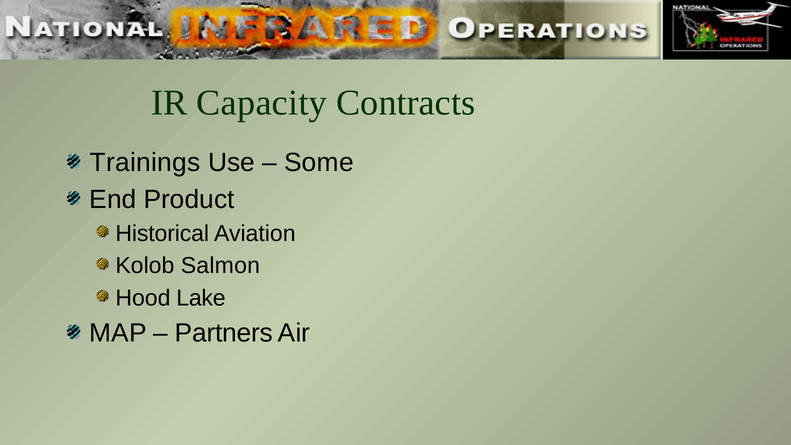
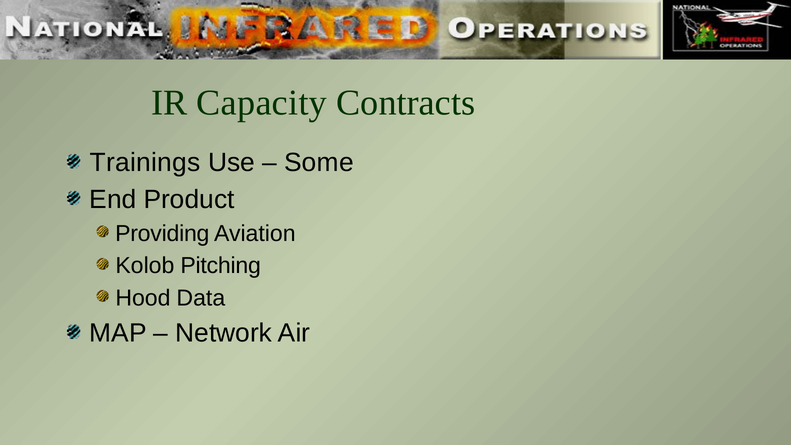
Historical: Historical -> Providing (162, 233)
Salmon: Salmon -> Pitching (221, 266)
Lake: Lake -> Data (201, 298)
Partners: Partners -> Network (224, 333)
